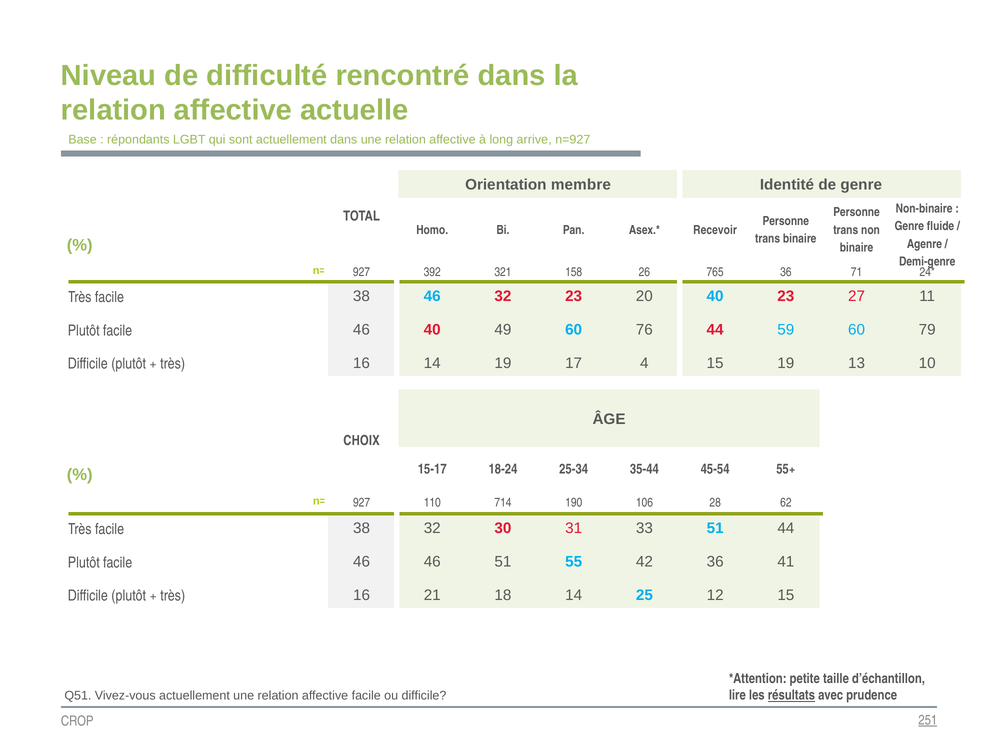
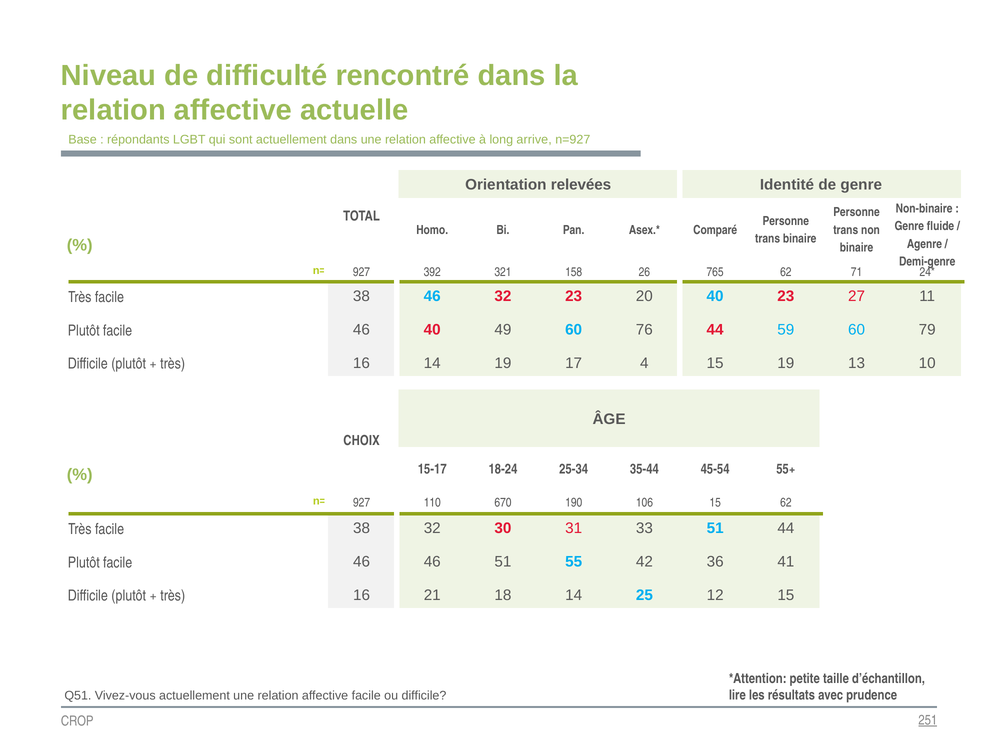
membre: membre -> relevées (581, 185)
Recevoir: Recevoir -> Comparé (715, 230)
765 36: 36 -> 62 (786, 272)
714: 714 -> 670 (503, 503)
106 28: 28 -> 15 (715, 503)
résultats underline: present -> none (791, 696)
